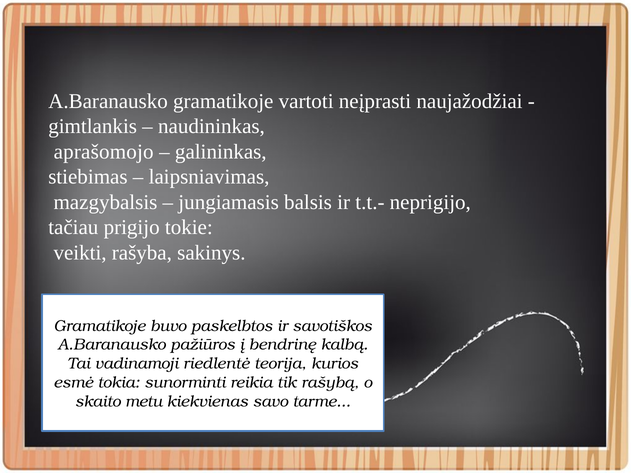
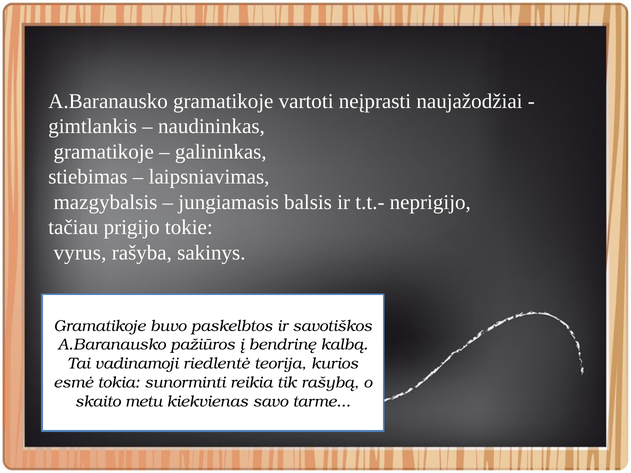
aprašomojo: aprašomojo -> gramatikoje (104, 152)
veikti: veikti -> vyrus (80, 253)
